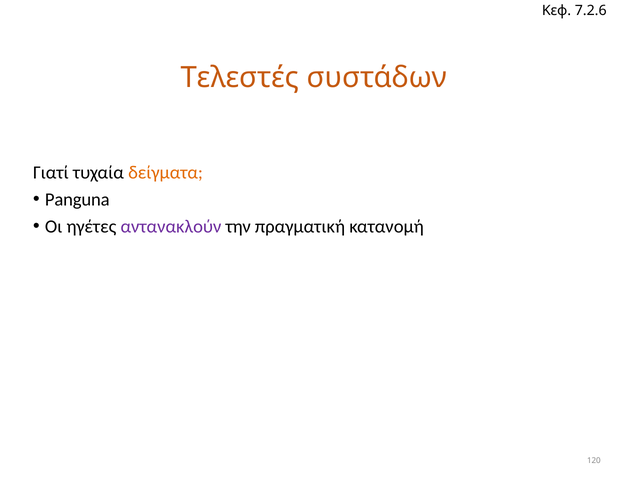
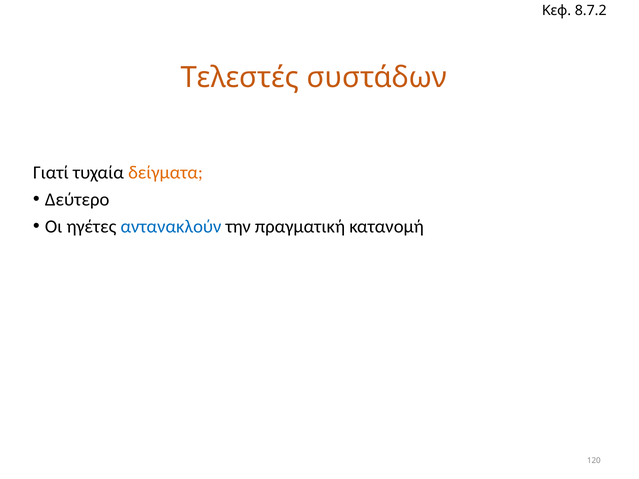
7.2.6: 7.2.6 -> 8.7.2 (591, 10)
Panguna: Panguna -> Δεύτερο (77, 200)
αντανακλούν colour: purple -> blue (171, 226)
